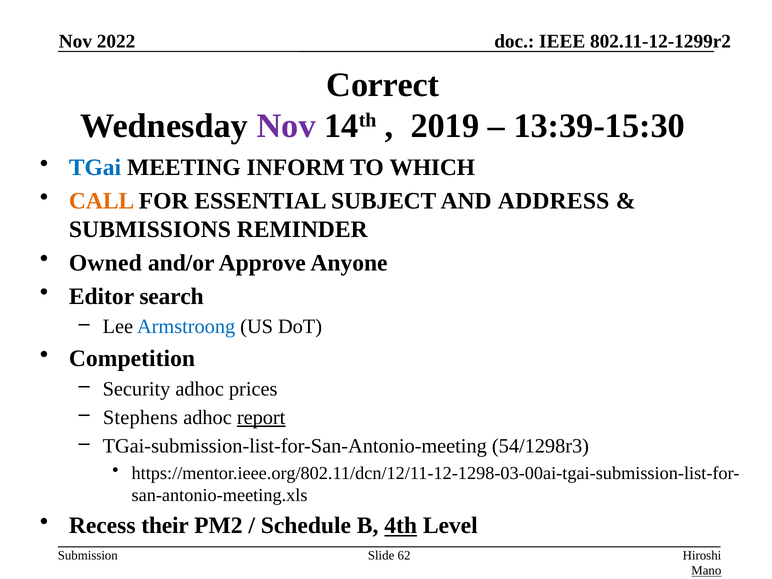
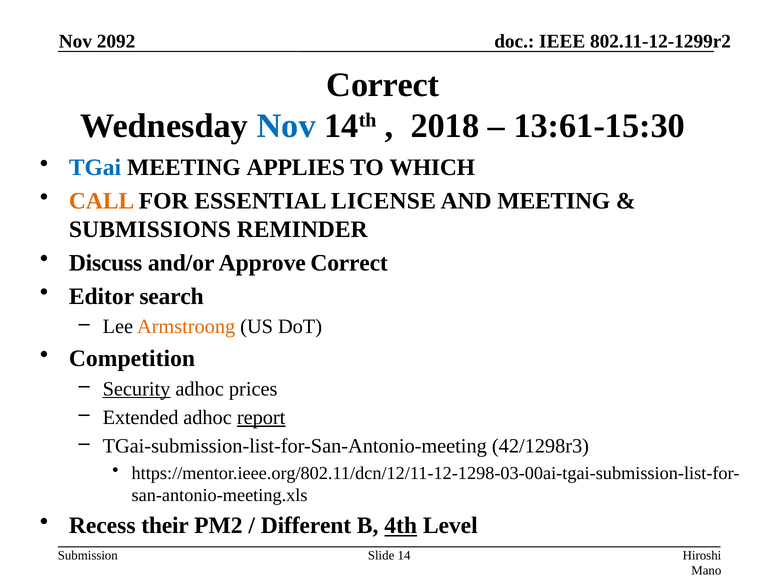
2022: 2022 -> 2092 (116, 41)
Nov colour: purple -> blue (286, 126)
2019: 2019 -> 2018 (445, 126)
13:39-15:30: 13:39-15:30 -> 13:61-15:30 (599, 126)
INFORM: INFORM -> APPLIES (296, 168)
SUBJECT: SUBJECT -> LICENSE (384, 201)
AND ADDRESS: ADDRESS -> MEETING (554, 201)
Owned: Owned -> Discuss (106, 263)
Approve Anyone: Anyone -> Correct (349, 263)
Armstroong colour: blue -> orange (186, 327)
Security underline: none -> present (136, 389)
Stephens: Stephens -> Extended (141, 418)
54/1298r3: 54/1298r3 -> 42/1298r3 (540, 446)
Schedule: Schedule -> Different (306, 526)
62: 62 -> 14 (404, 555)
Mano underline: present -> none (706, 571)
